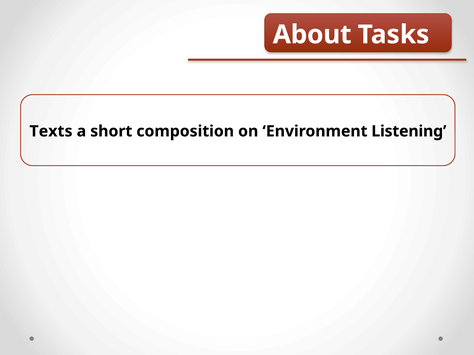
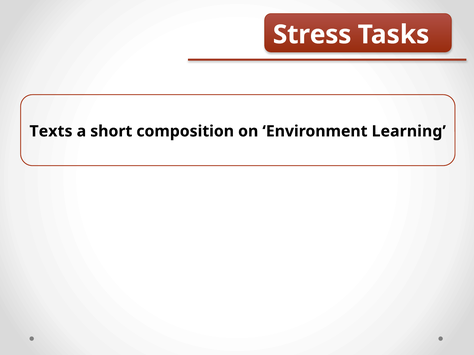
About: About -> Stress (312, 35)
Listening: Listening -> Learning (409, 131)
